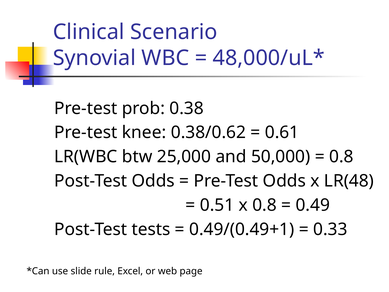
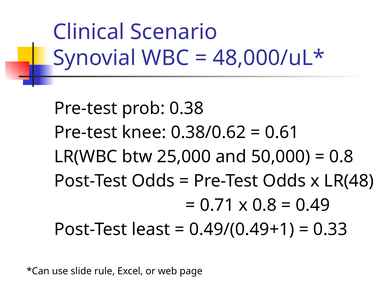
0.51: 0.51 -> 0.71 (217, 205)
tests: tests -> least (151, 229)
